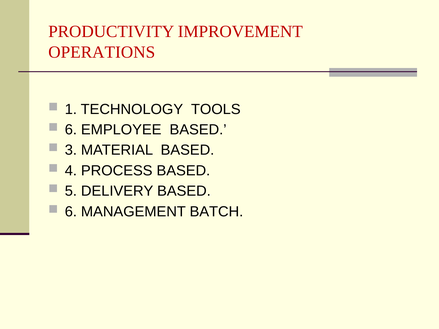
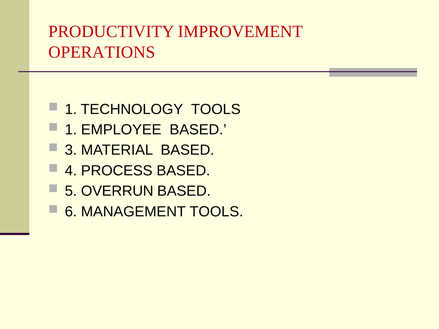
6: 6 -> 1 (71, 130)
DELIVERY: DELIVERY -> OVERRUN (117, 191)
MANAGEMENT BATCH: BATCH -> TOOLS (216, 212)
